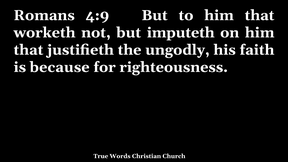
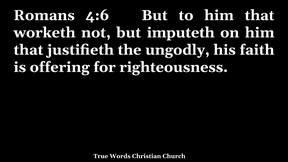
4:9: 4:9 -> 4:6 (97, 15)
because: because -> offering (60, 67)
